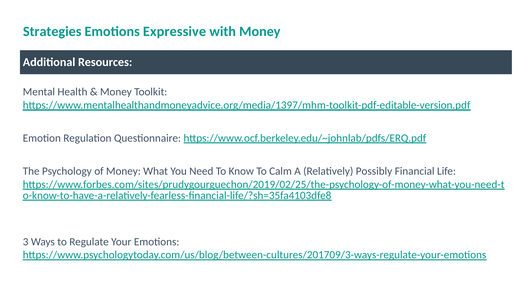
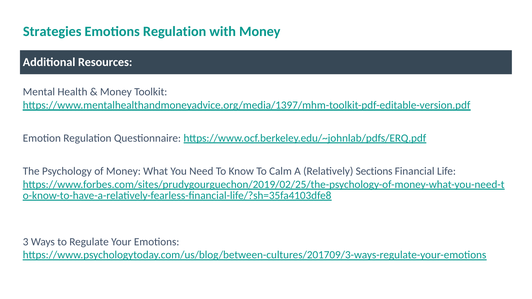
Emotions Expressive: Expressive -> Regulation (175, 32)
Possibly: Possibly -> Sections (374, 171)
